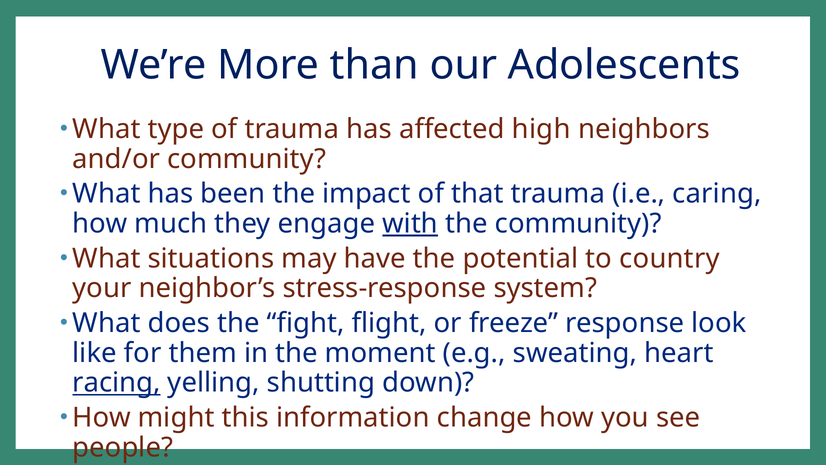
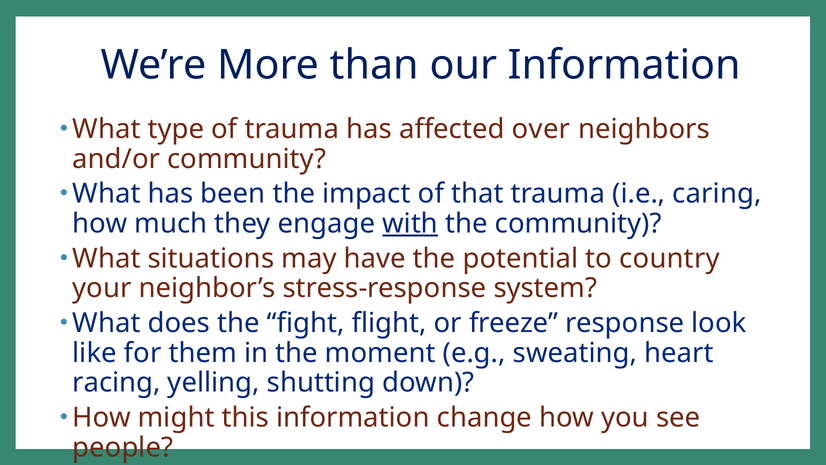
our Adolescents: Adolescents -> Information (624, 65)
high: high -> over (541, 129)
racing underline: present -> none (116, 383)
